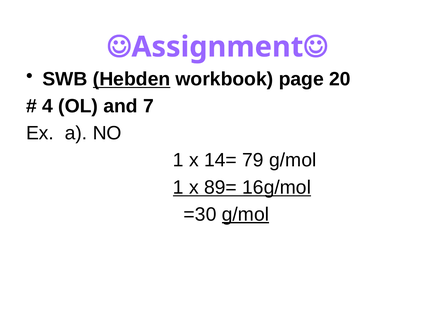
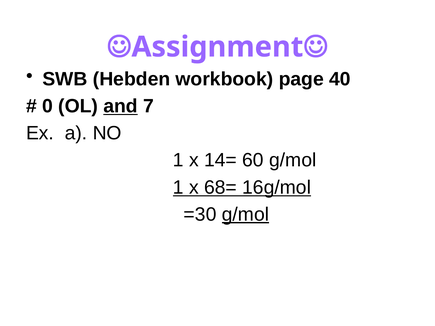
Hebden underline: present -> none (132, 79)
20: 20 -> 40 (340, 79)
4: 4 -> 0 (48, 106)
and underline: none -> present (121, 106)
79: 79 -> 60 (253, 160)
89=: 89= -> 68= (220, 187)
